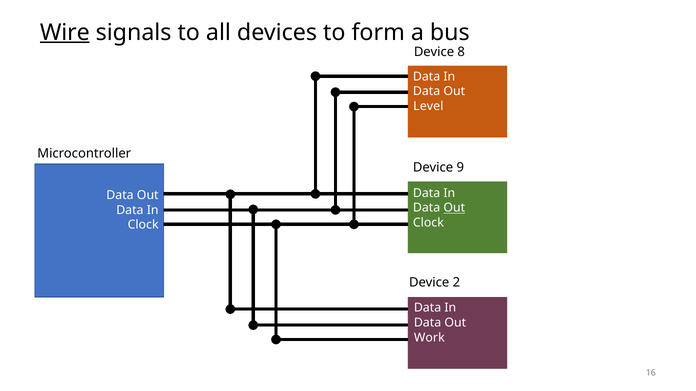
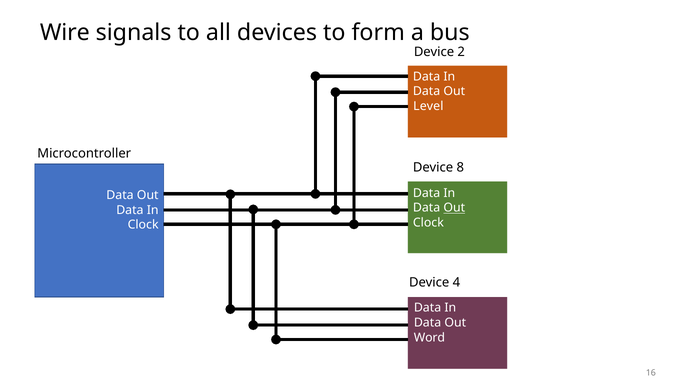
Wire underline: present -> none (65, 32)
8: 8 -> 2 (461, 52)
9: 9 -> 8 (460, 168)
2: 2 -> 4 (456, 283)
Work: Work -> Word (429, 338)
